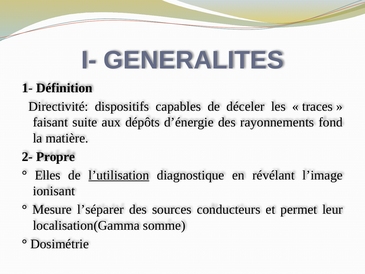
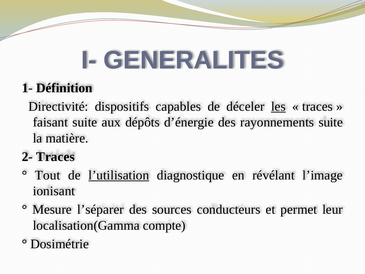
les underline: none -> present (278, 106)
rayonnements fond: fond -> suite (331, 122)
2- Propre: Propre -> Traces (55, 157)
Elles: Elles -> Tout (48, 175)
somme: somme -> compte (164, 225)
